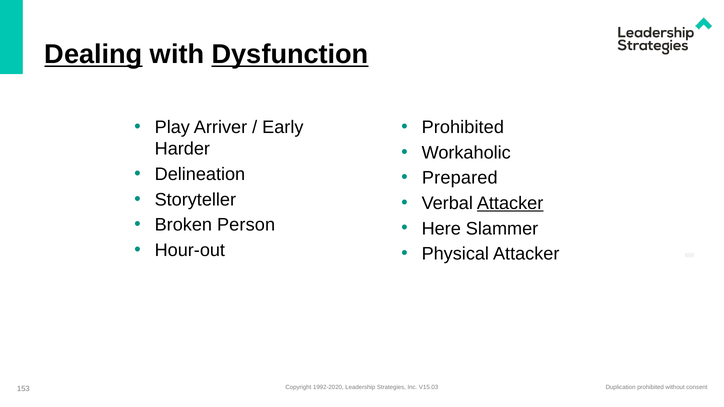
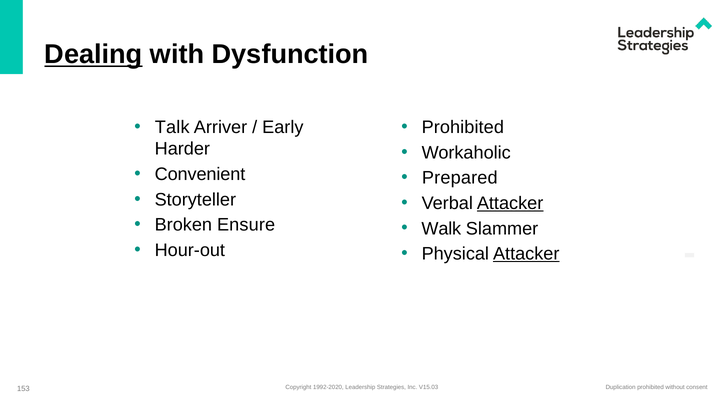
Dysfunction underline: present -> none (290, 54)
Play: Play -> Talk (172, 127)
Delineation: Delineation -> Convenient (200, 174)
Person: Person -> Ensure (246, 225)
Here: Here -> Walk (441, 229)
Attacker underline: none -> present (526, 254)
